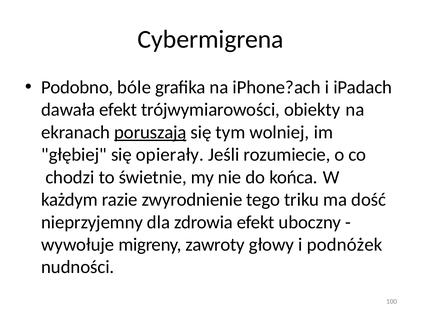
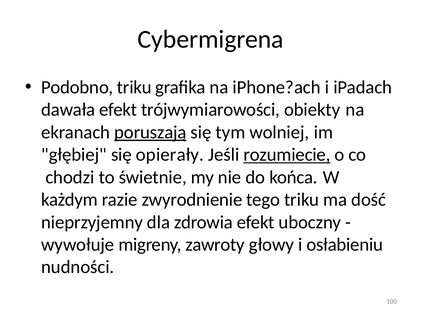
Podobno bóle: bóle -> triku (134, 87)
rozumiecie underline: none -> present (287, 155)
podnóżek: podnóżek -> osłabieniu (345, 245)
